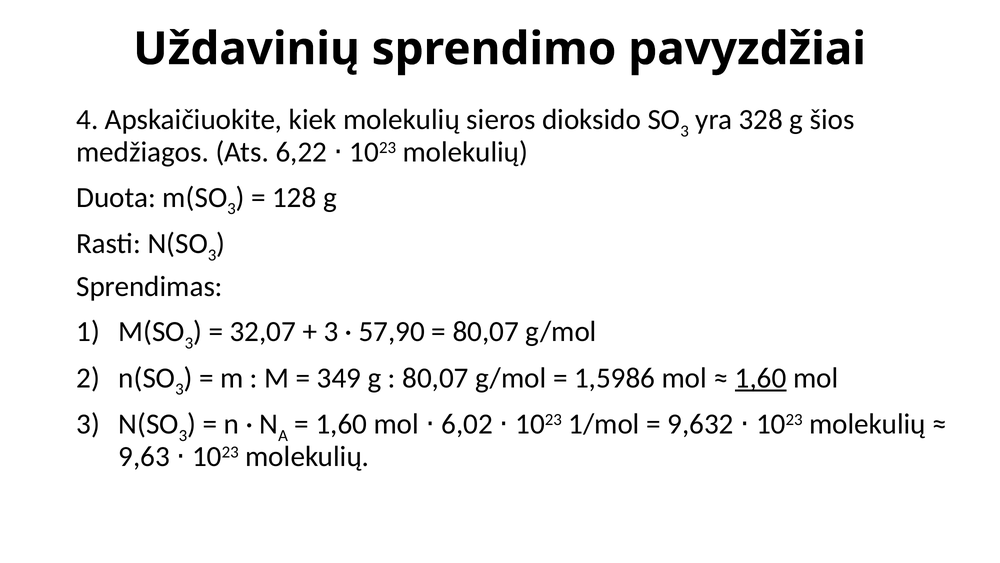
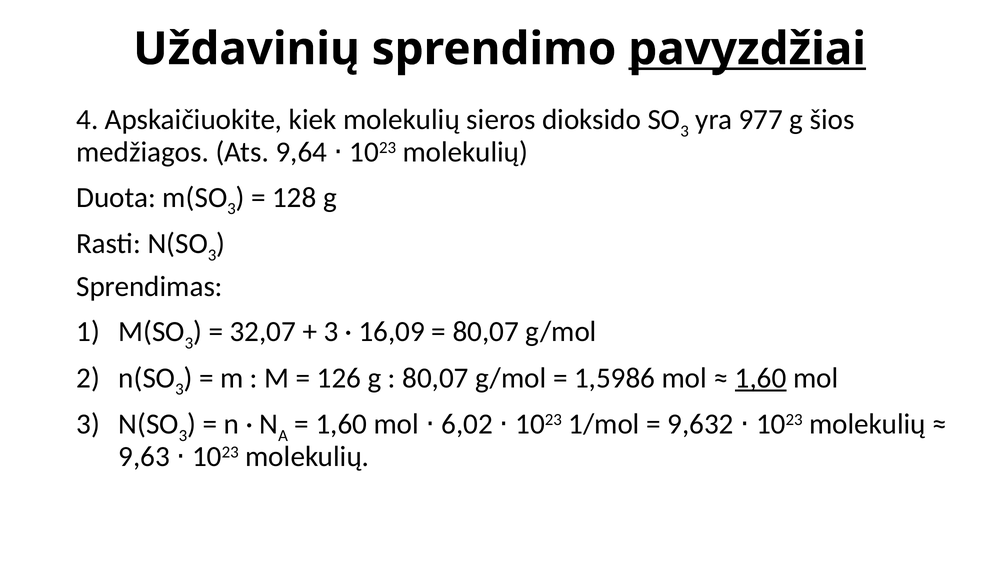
pavyzdžiai underline: none -> present (747, 49)
328: 328 -> 977 (761, 120)
6,22: 6,22 -> 9,64 (301, 152)
57,90: 57,90 -> 16,09 (392, 331)
349: 349 -> 126 (339, 378)
